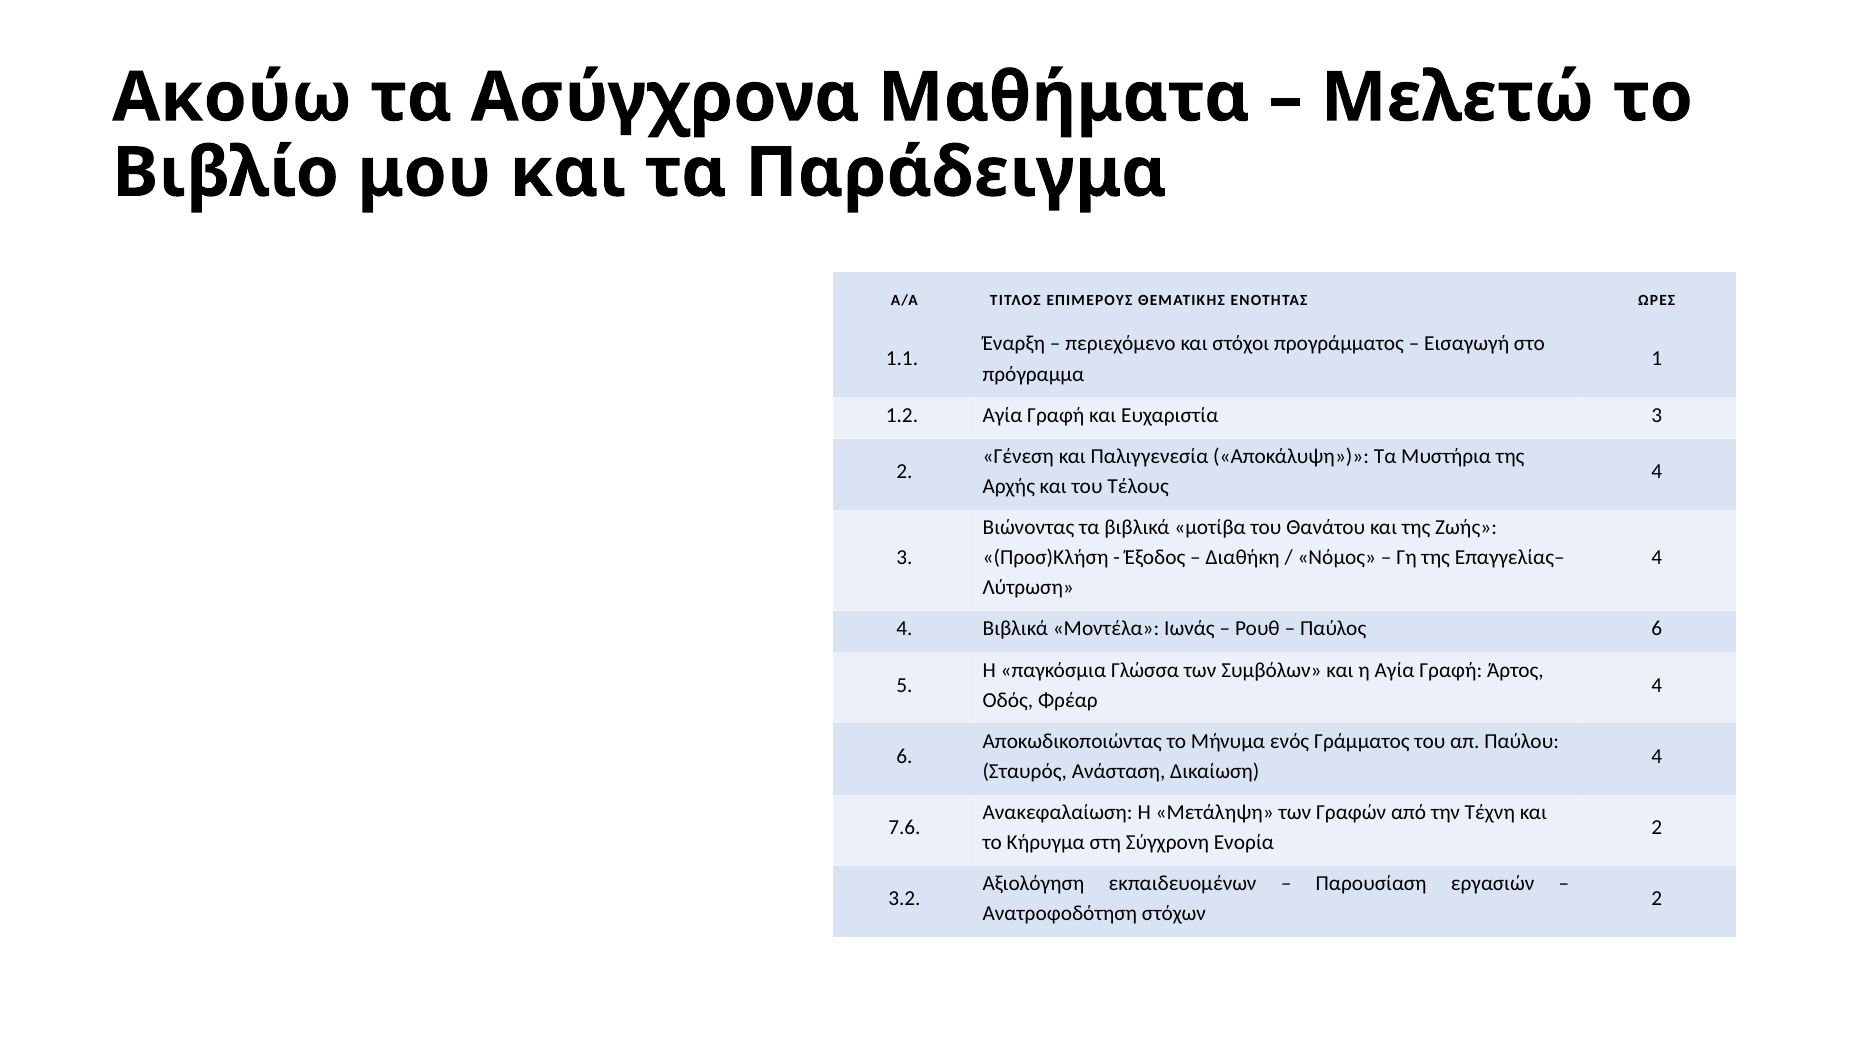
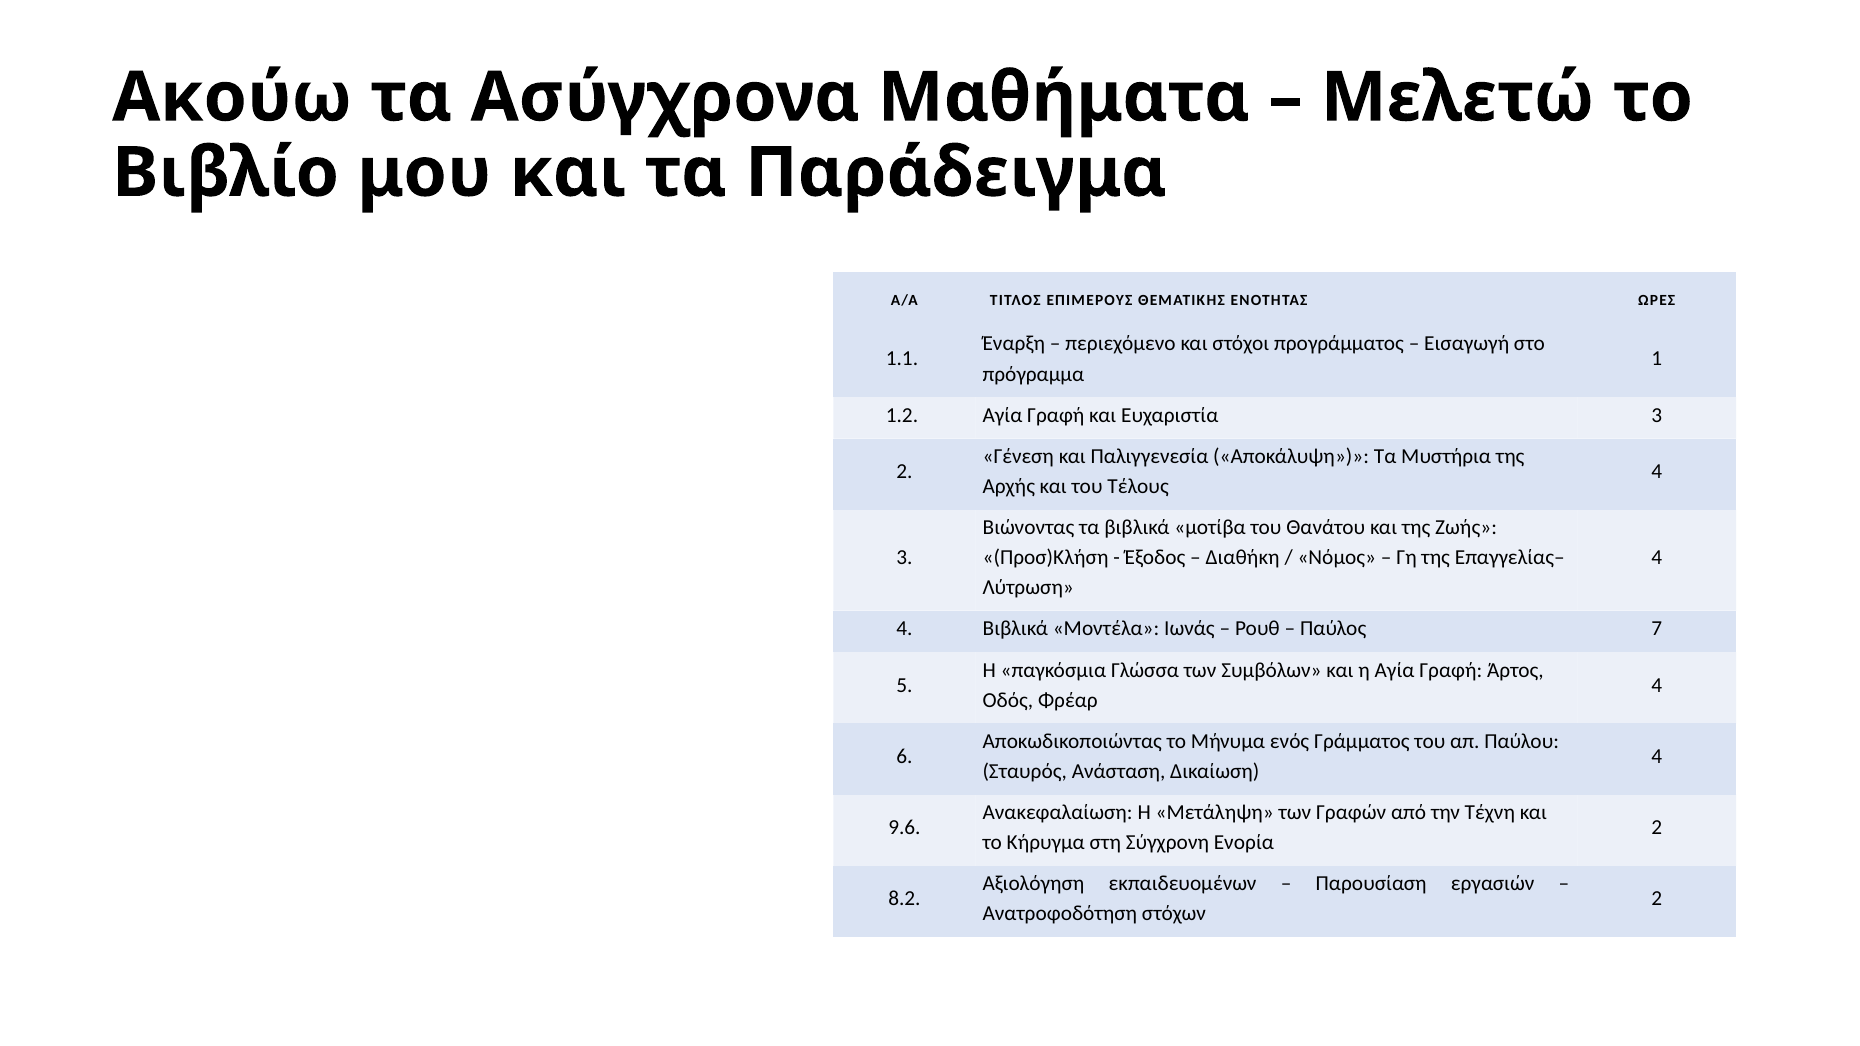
Παύλος 6: 6 -> 7 (1657, 629)
7.6: 7.6 -> 9.6 (904, 828)
3.2: 3.2 -> 8.2 (904, 899)
